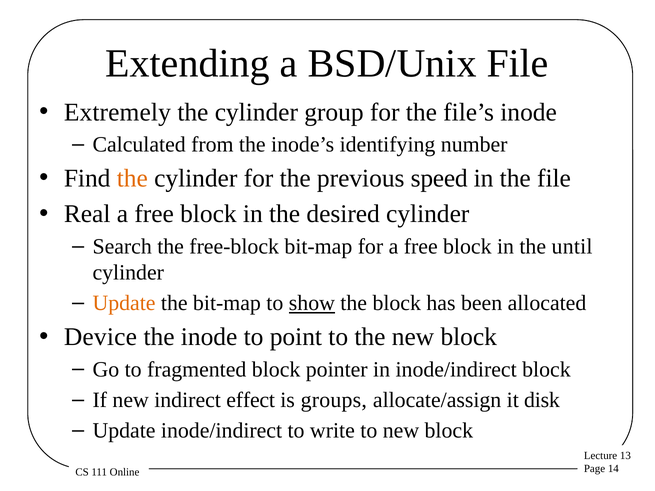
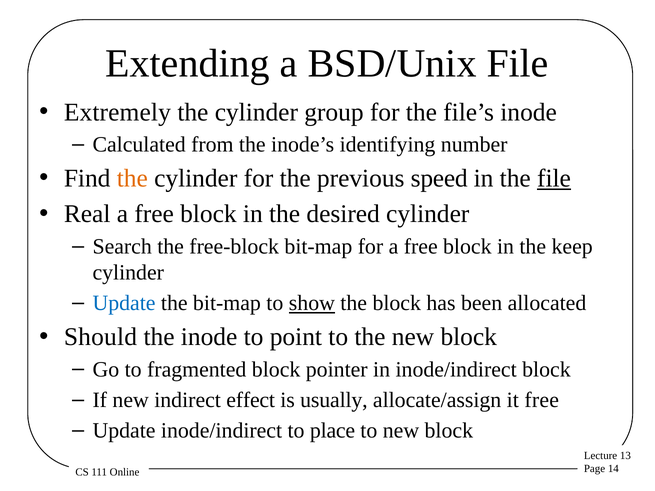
file underline: none -> present (554, 178)
until: until -> keep (572, 247)
Update colour: orange -> blue (124, 303)
Device: Device -> Should (100, 337)
groups: groups -> usually (334, 400)
it disk: disk -> free (542, 400)
write: write -> place (333, 431)
